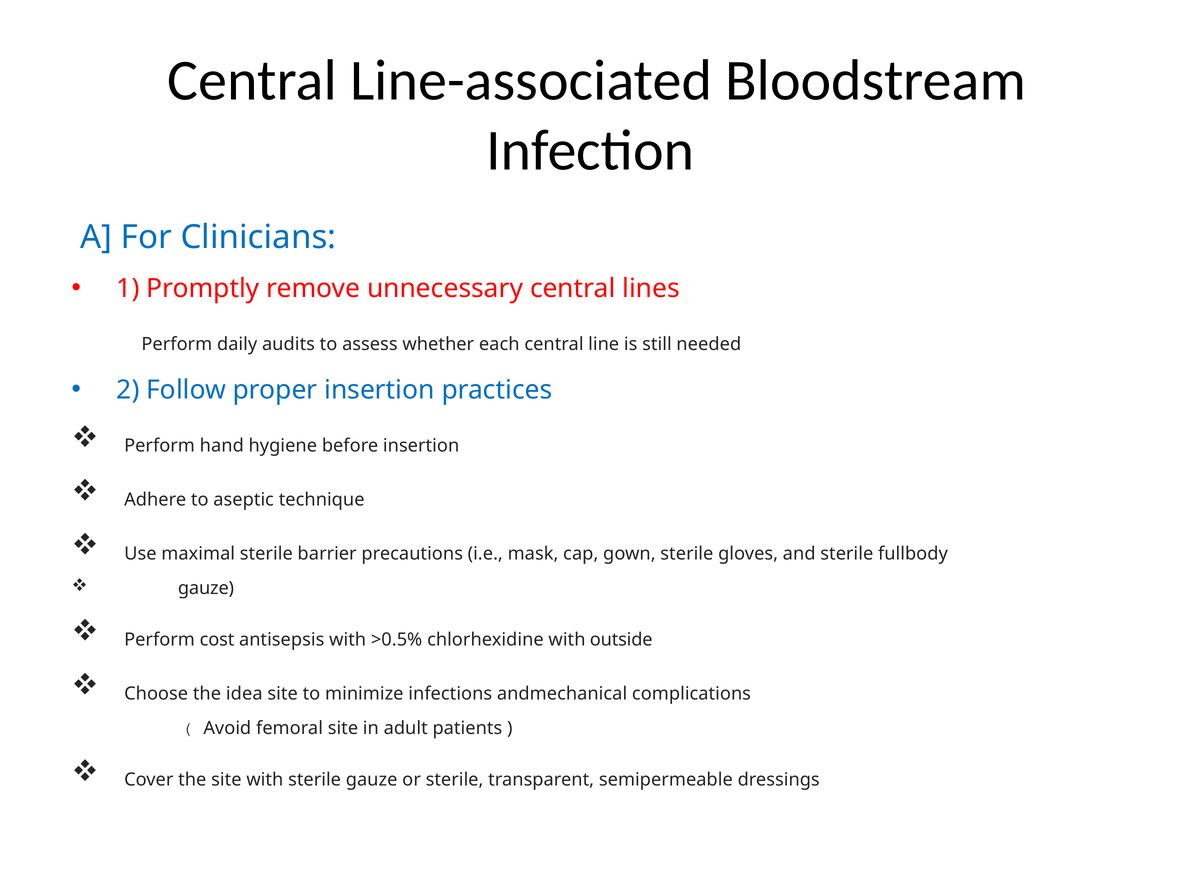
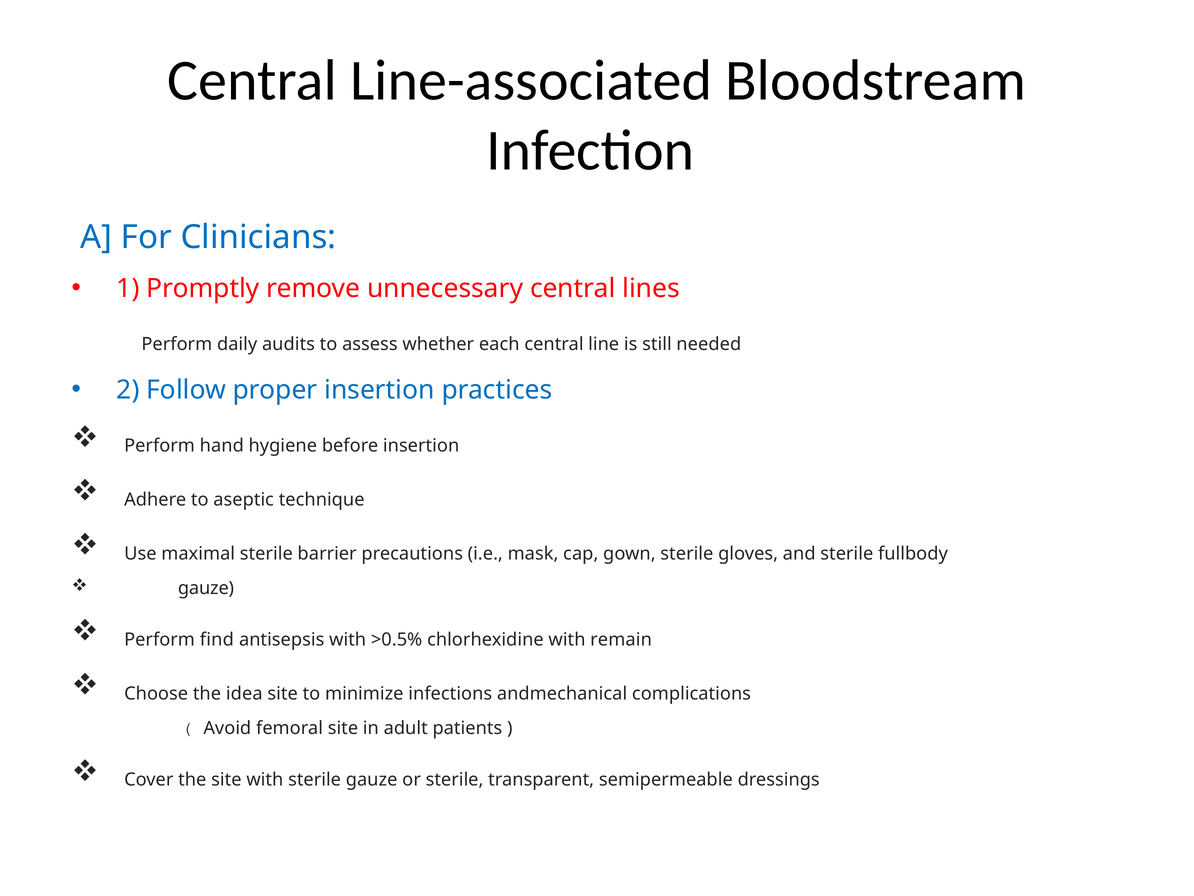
cost: cost -> find (217, 639)
outside: outside -> remain (621, 639)
